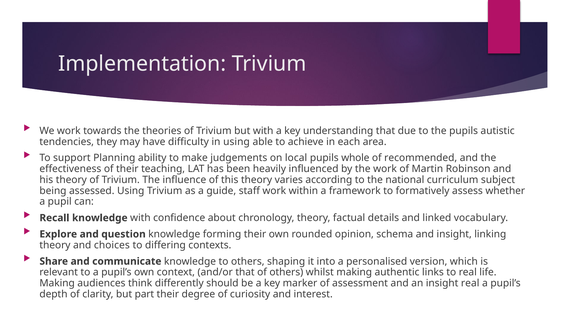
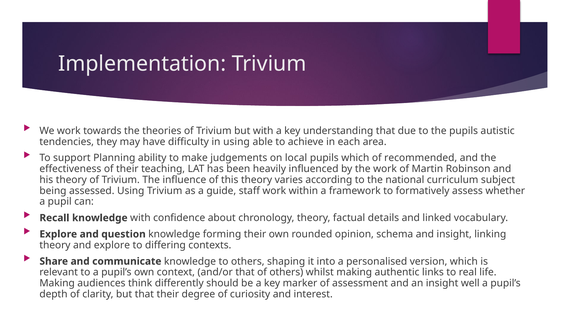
pupils whole: whole -> which (355, 158)
and choices: choices -> explore (112, 245)
insight real: real -> well (470, 283)
but part: part -> that (144, 294)
